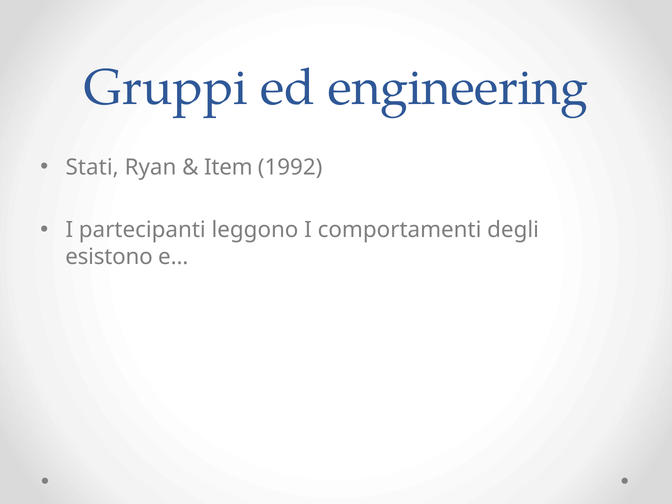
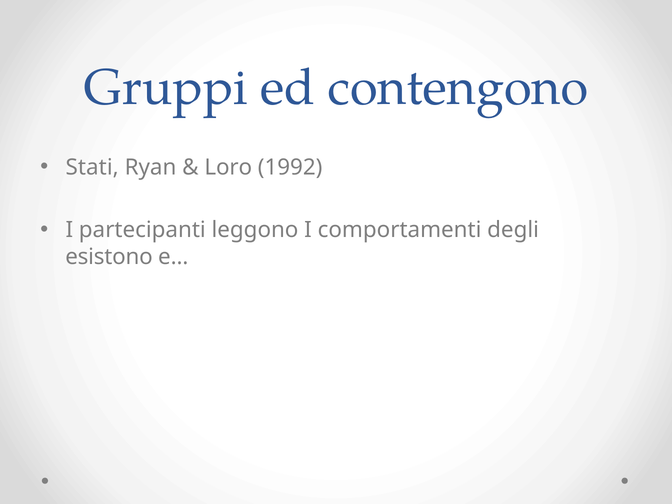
engineering: engineering -> contengono (458, 88)
Item: Item -> Loro (228, 167)
